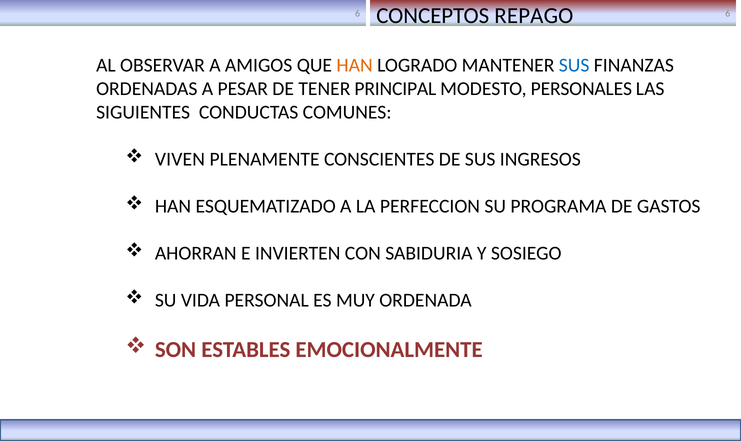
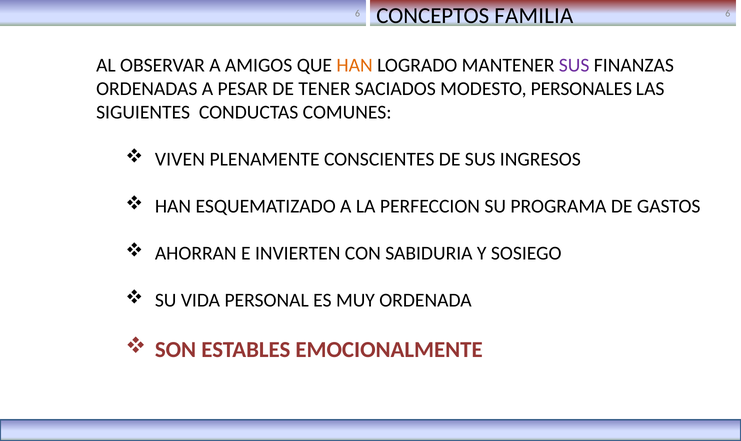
REPAGO: REPAGO -> FAMILIA (534, 16)
SUS colour: blue -> purple (574, 65)
PRINCIPAL: PRINCIPAL -> SACIADOS (395, 89)
